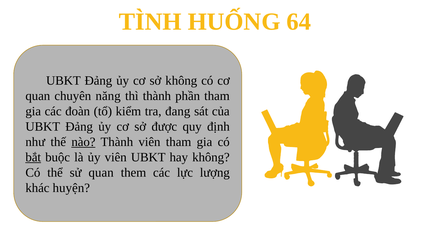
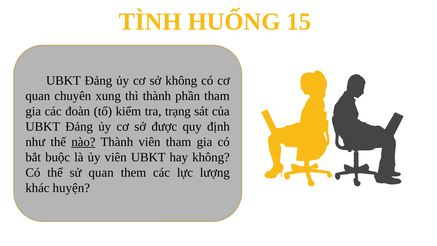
64: 64 -> 15 (299, 22)
năng: năng -> xung (108, 96)
đang: đang -> trạng (178, 111)
bắt underline: present -> none (33, 157)
